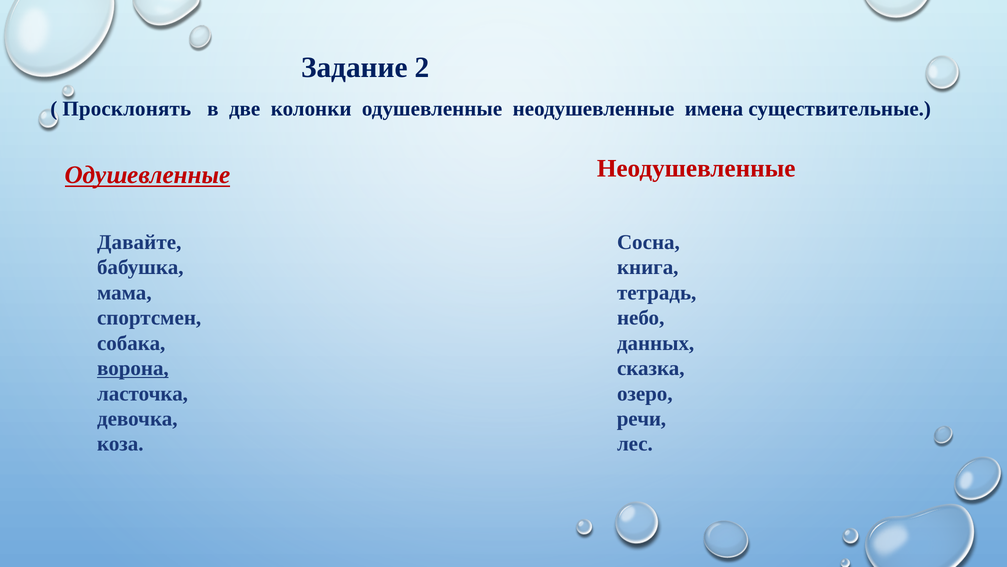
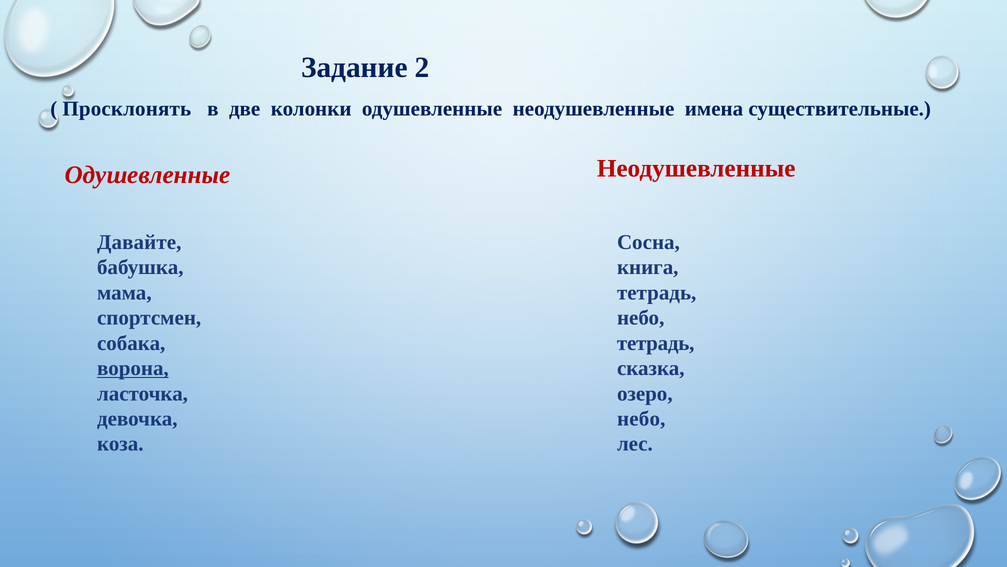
Одушевленные underline: present -> none (148, 175)
данных: данных -> тетрадь (656, 343)
речи: речи -> небо (641, 418)
